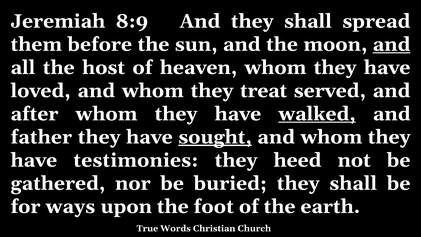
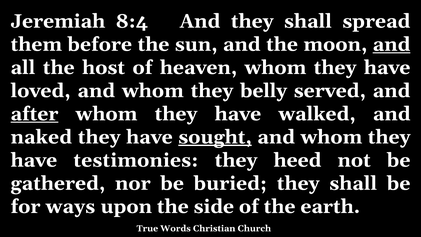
8:9: 8:9 -> 8:4 (132, 21)
treat: treat -> belly (264, 91)
after underline: none -> present (34, 114)
walked underline: present -> none (317, 114)
father: father -> naked (41, 137)
foot: foot -> side (214, 206)
